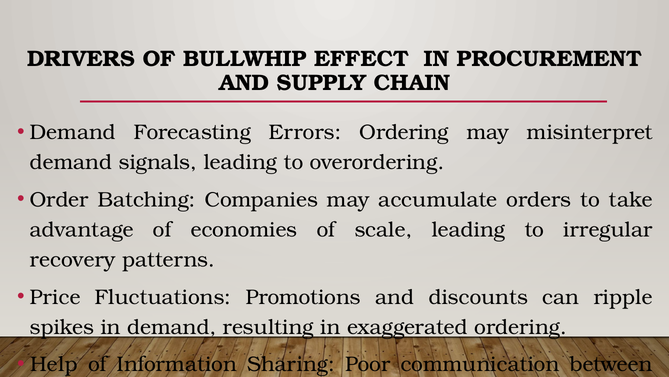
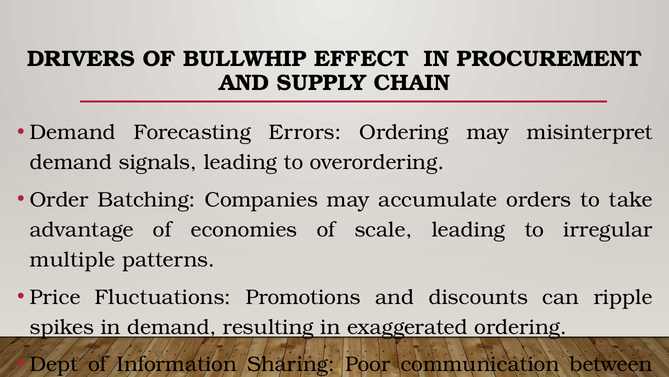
recovery: recovery -> multiple (73, 260)
Help: Help -> Dept (54, 364)
